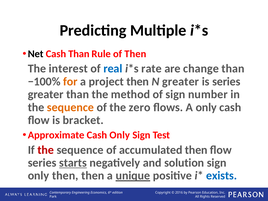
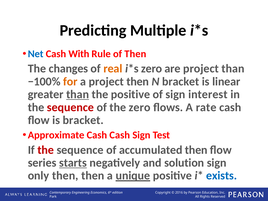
Net colour: black -> blue (36, 54)
Cash Than: Than -> With (79, 54)
interest: interest -> changes (68, 69)
real colour: blue -> orange (113, 69)
rate: rate -> zero (152, 69)
are change: change -> project (201, 69)
N greater: greater -> bracket (181, 82)
is series: series -> linear (226, 82)
than underline: none -> present (78, 94)
the method: method -> positive (130, 94)
number: number -> interest (208, 94)
sequence colour: orange -> red (70, 107)
A only: only -> rate (206, 107)
Cash Only: Only -> Cash (120, 135)
